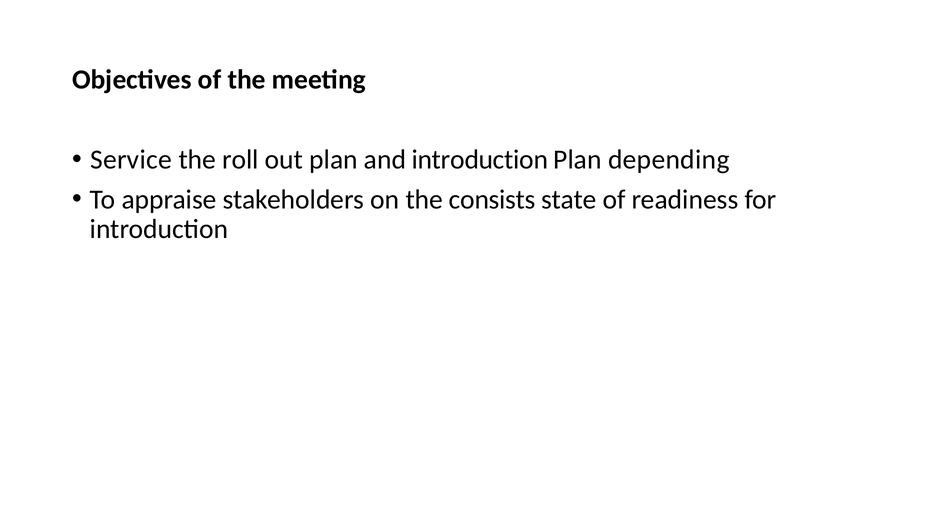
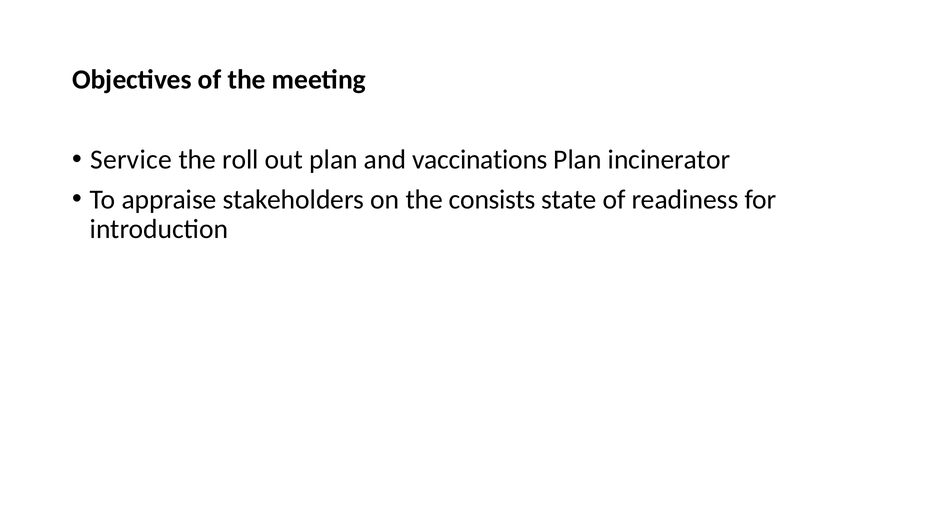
and introduction: introduction -> vaccinations (480, 160)
depending: depending -> incinerator (669, 160)
